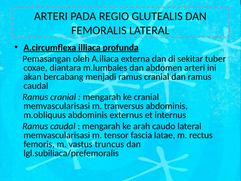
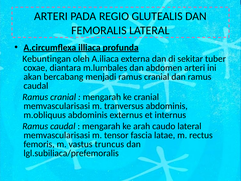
Pemasangan: Pemasangan -> Kebuntingan (47, 59)
